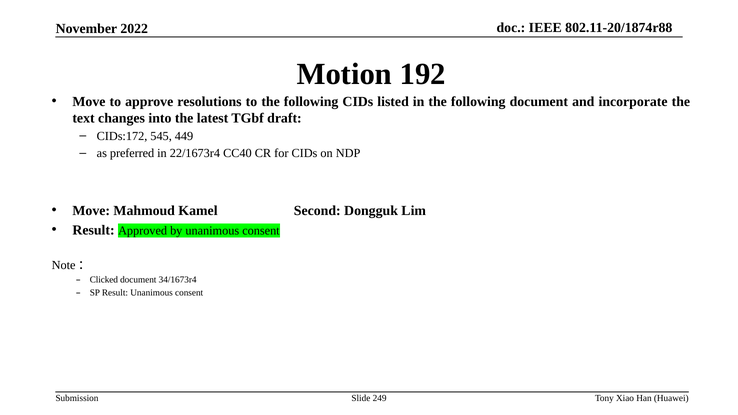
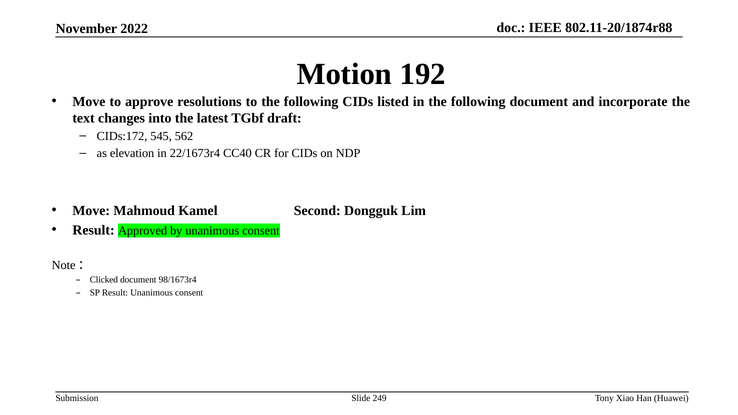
449: 449 -> 562 (184, 136)
preferred: preferred -> elevation (132, 153)
34/1673r4: 34/1673r4 -> 98/1673r4 (178, 280)
